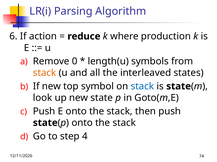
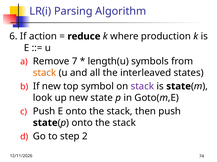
0: 0 -> 7 (75, 62)
stack colour: blue -> purple (142, 87)
4: 4 -> 2 (85, 137)
